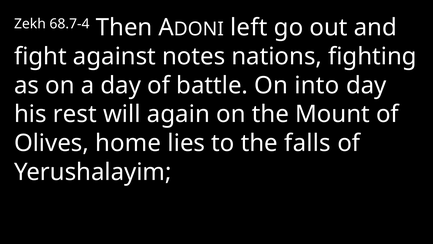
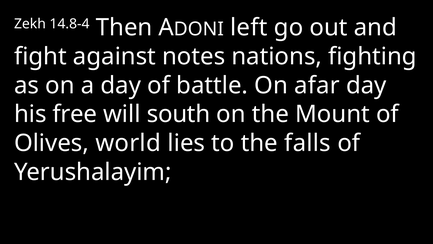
68.7-4: 68.7-4 -> 14.8-4 (69, 24)
into: into -> afar (317, 85)
rest: rest -> free (75, 114)
again: again -> south (179, 114)
home: home -> world (128, 143)
